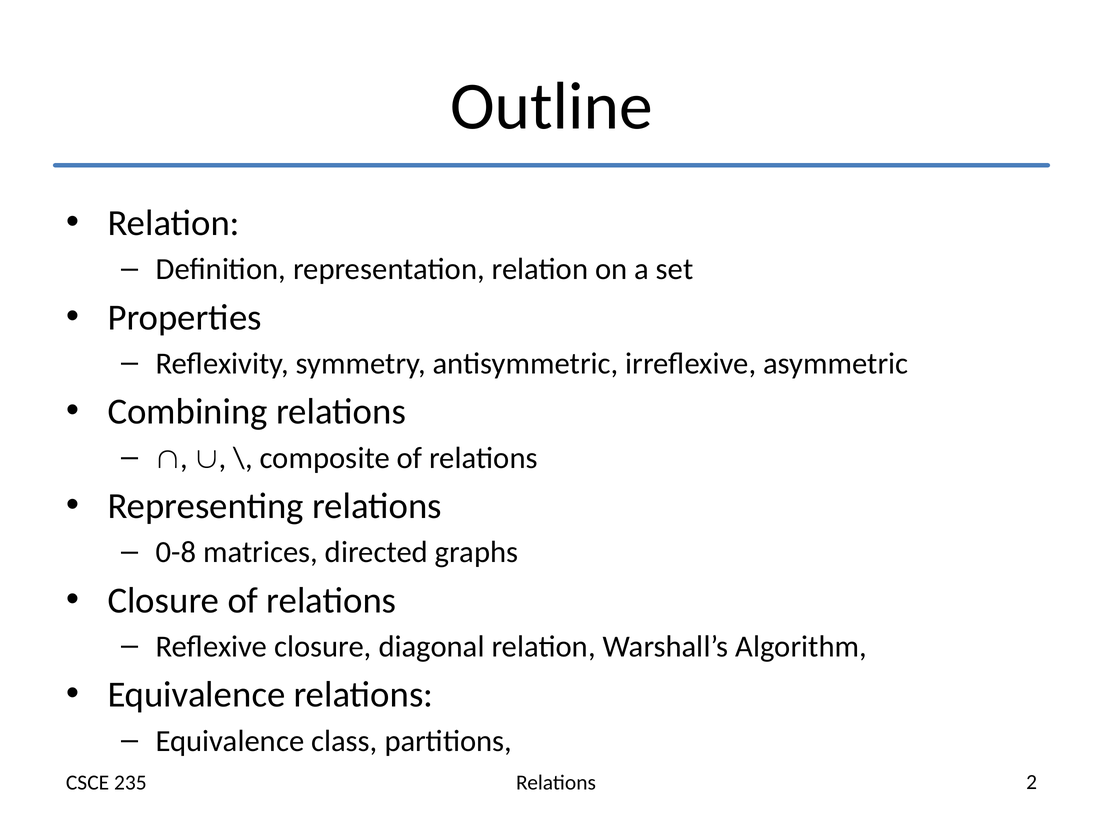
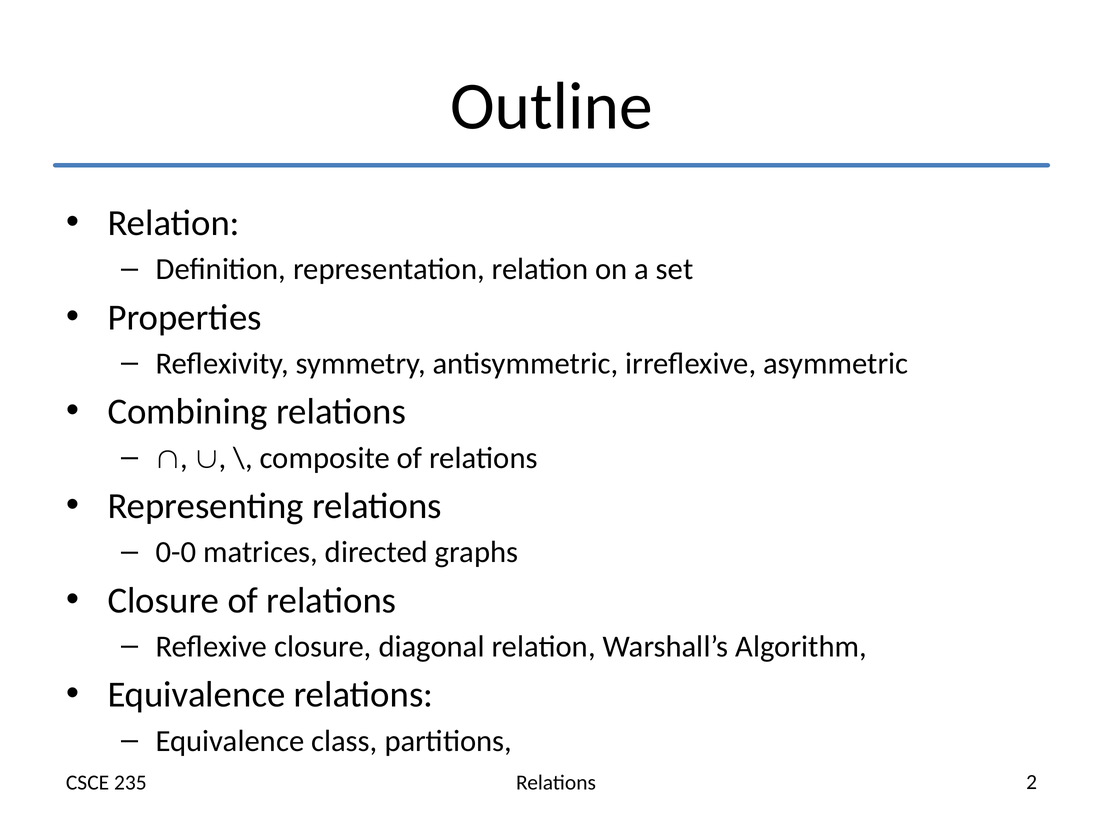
0-8: 0-8 -> 0-0 (176, 552)
